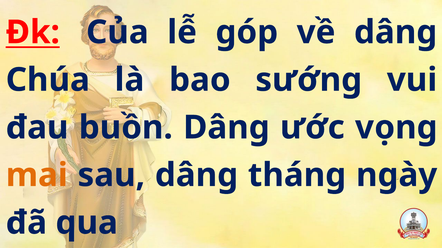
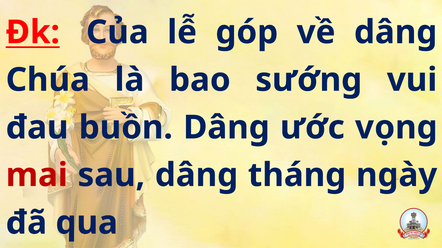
mai colour: orange -> red (37, 176)
